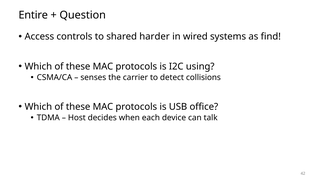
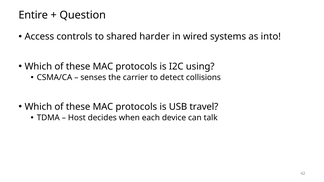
find: find -> into (271, 37)
office: office -> travel (204, 107)
